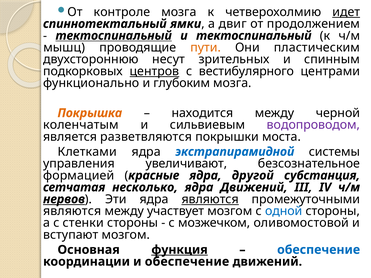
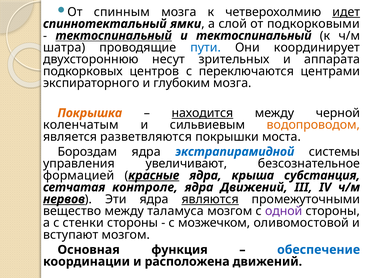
контроле: контроле -> спинным (122, 12)
двиг: двиг -> слой (233, 24)
продолжением: продолжением -> подкорковыми (313, 24)
мышц: мышц -> шатра (64, 48)
пути colour: orange -> blue (206, 48)
пластическим: пластическим -> координирует (317, 48)
спинным: спинным -> аппарата (332, 59)
центров underline: present -> none (154, 71)
вестибулярного: вестибулярного -> переключаются (246, 71)
функционально: функционально -> экспираторного (91, 83)
находится underline: none -> present (202, 113)
водопроводом colour: purple -> orange (313, 125)
Клетками: Клетками -> Бороздам (87, 152)
красные underline: none -> present (154, 176)
другой: другой -> крыша (253, 176)
несколько: несколько -> контроле (145, 187)
являются: являются -> вещество (72, 211)
участвует: участвует -> таламуса (176, 211)
одной colour: blue -> purple (284, 211)
функция underline: present -> none (180, 250)
и обеспечение: обеспечение -> расположена (187, 262)
